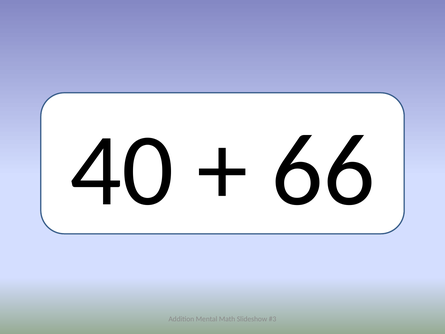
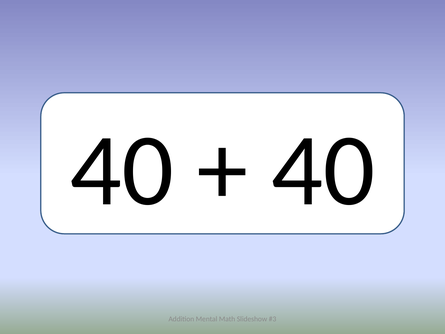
66: 66 -> 40 (323, 170)
